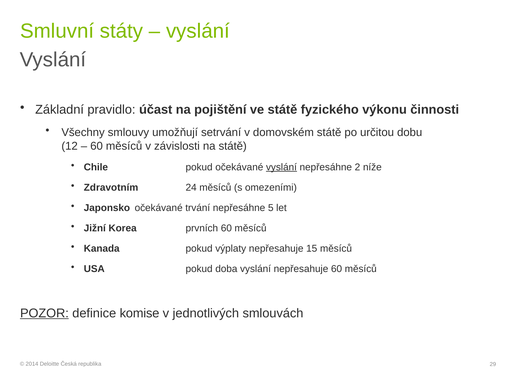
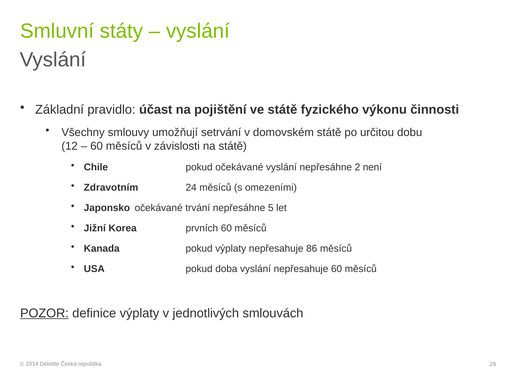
vyslání underline: present -> none (281, 167)
níže: níže -> není (372, 167)
15: 15 -> 86 (312, 248)
definice komise: komise -> výplaty (139, 313)
